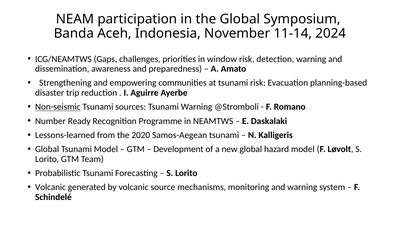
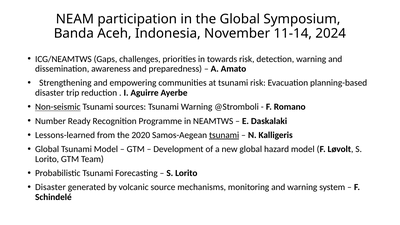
window: window -> towards (222, 59)
tsunami underline: none -> present (224, 135)
Volcanic: Volcanic -> Disaster (50, 187)
